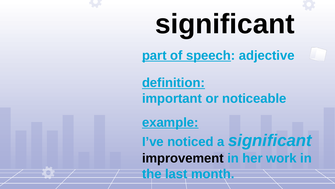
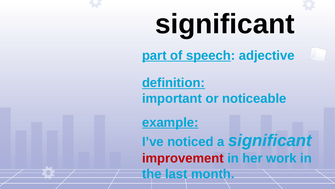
improvement colour: black -> red (183, 158)
